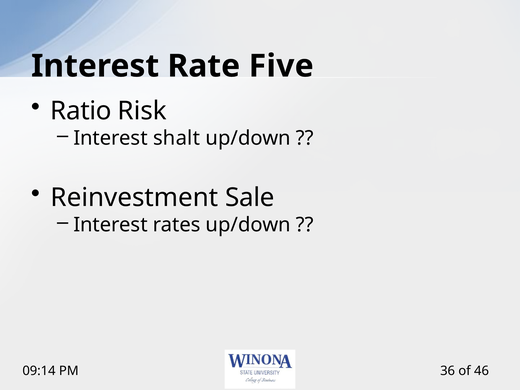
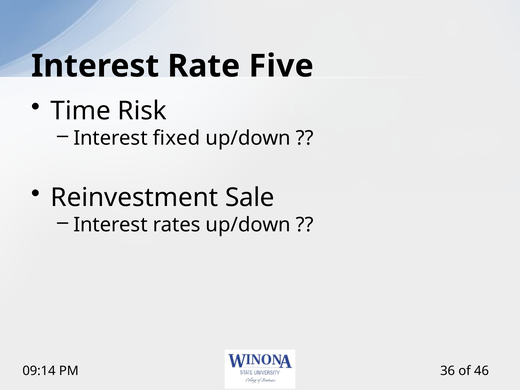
Ratio: Ratio -> Time (81, 111)
shalt: shalt -> fixed (177, 138)
